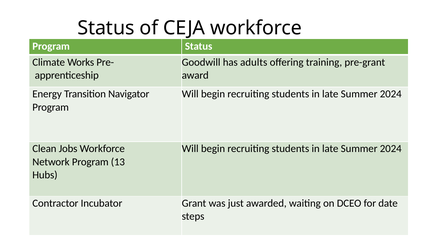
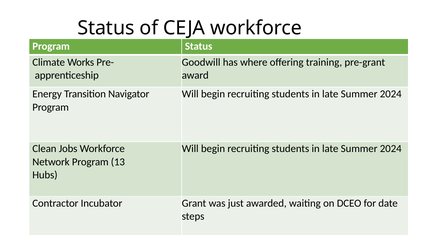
adults: adults -> where (254, 62)
